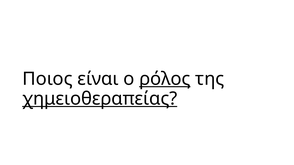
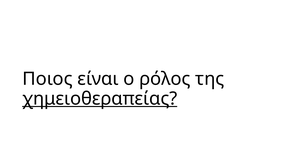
ρόλος underline: present -> none (165, 79)
